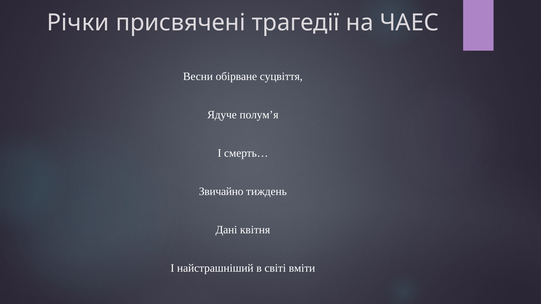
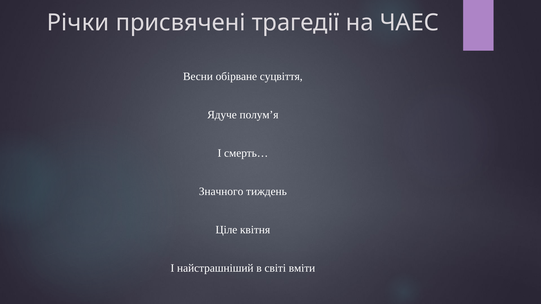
Звичайно: Звичайно -> Значного (221, 192)
Дані: Дані -> Ціле (226, 230)
